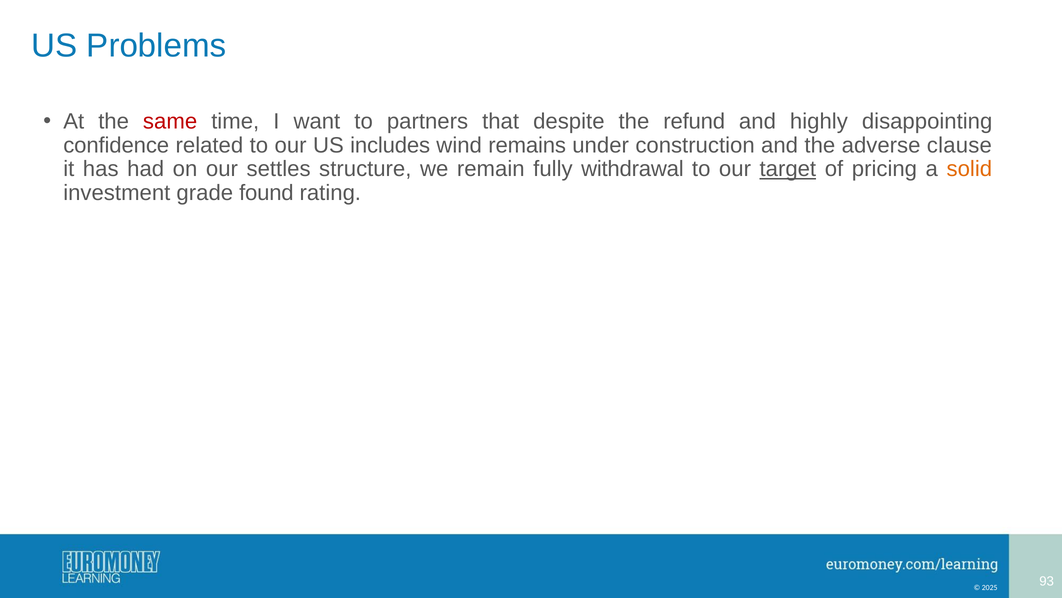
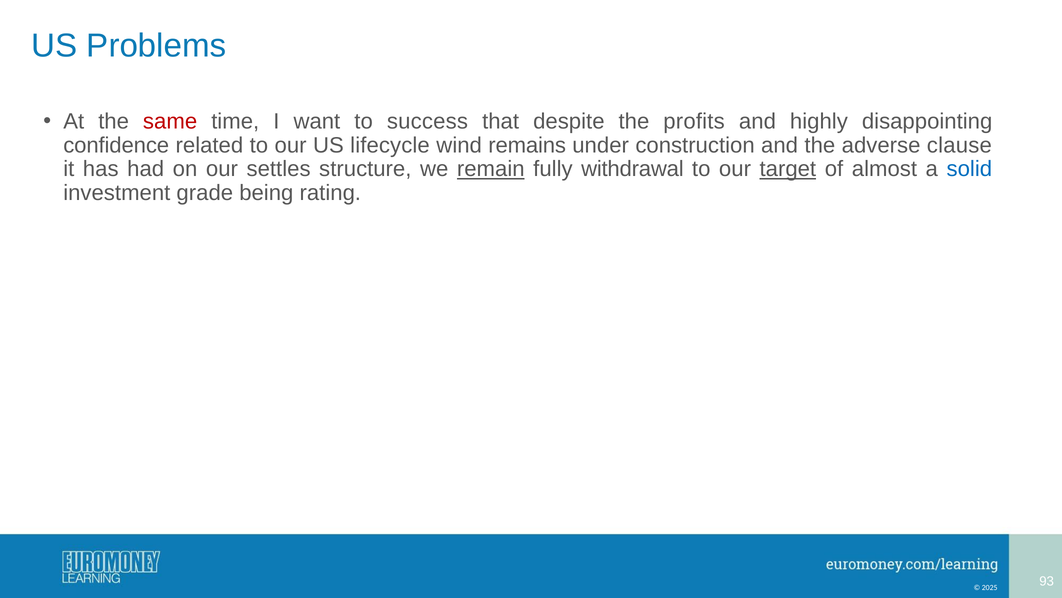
partners: partners -> success (427, 121)
refund: refund -> profits (694, 121)
includes: includes -> lifecycle (390, 145)
remain underline: none -> present (491, 169)
pricing: pricing -> almost (884, 169)
solid colour: orange -> blue (969, 169)
found: found -> being (266, 193)
